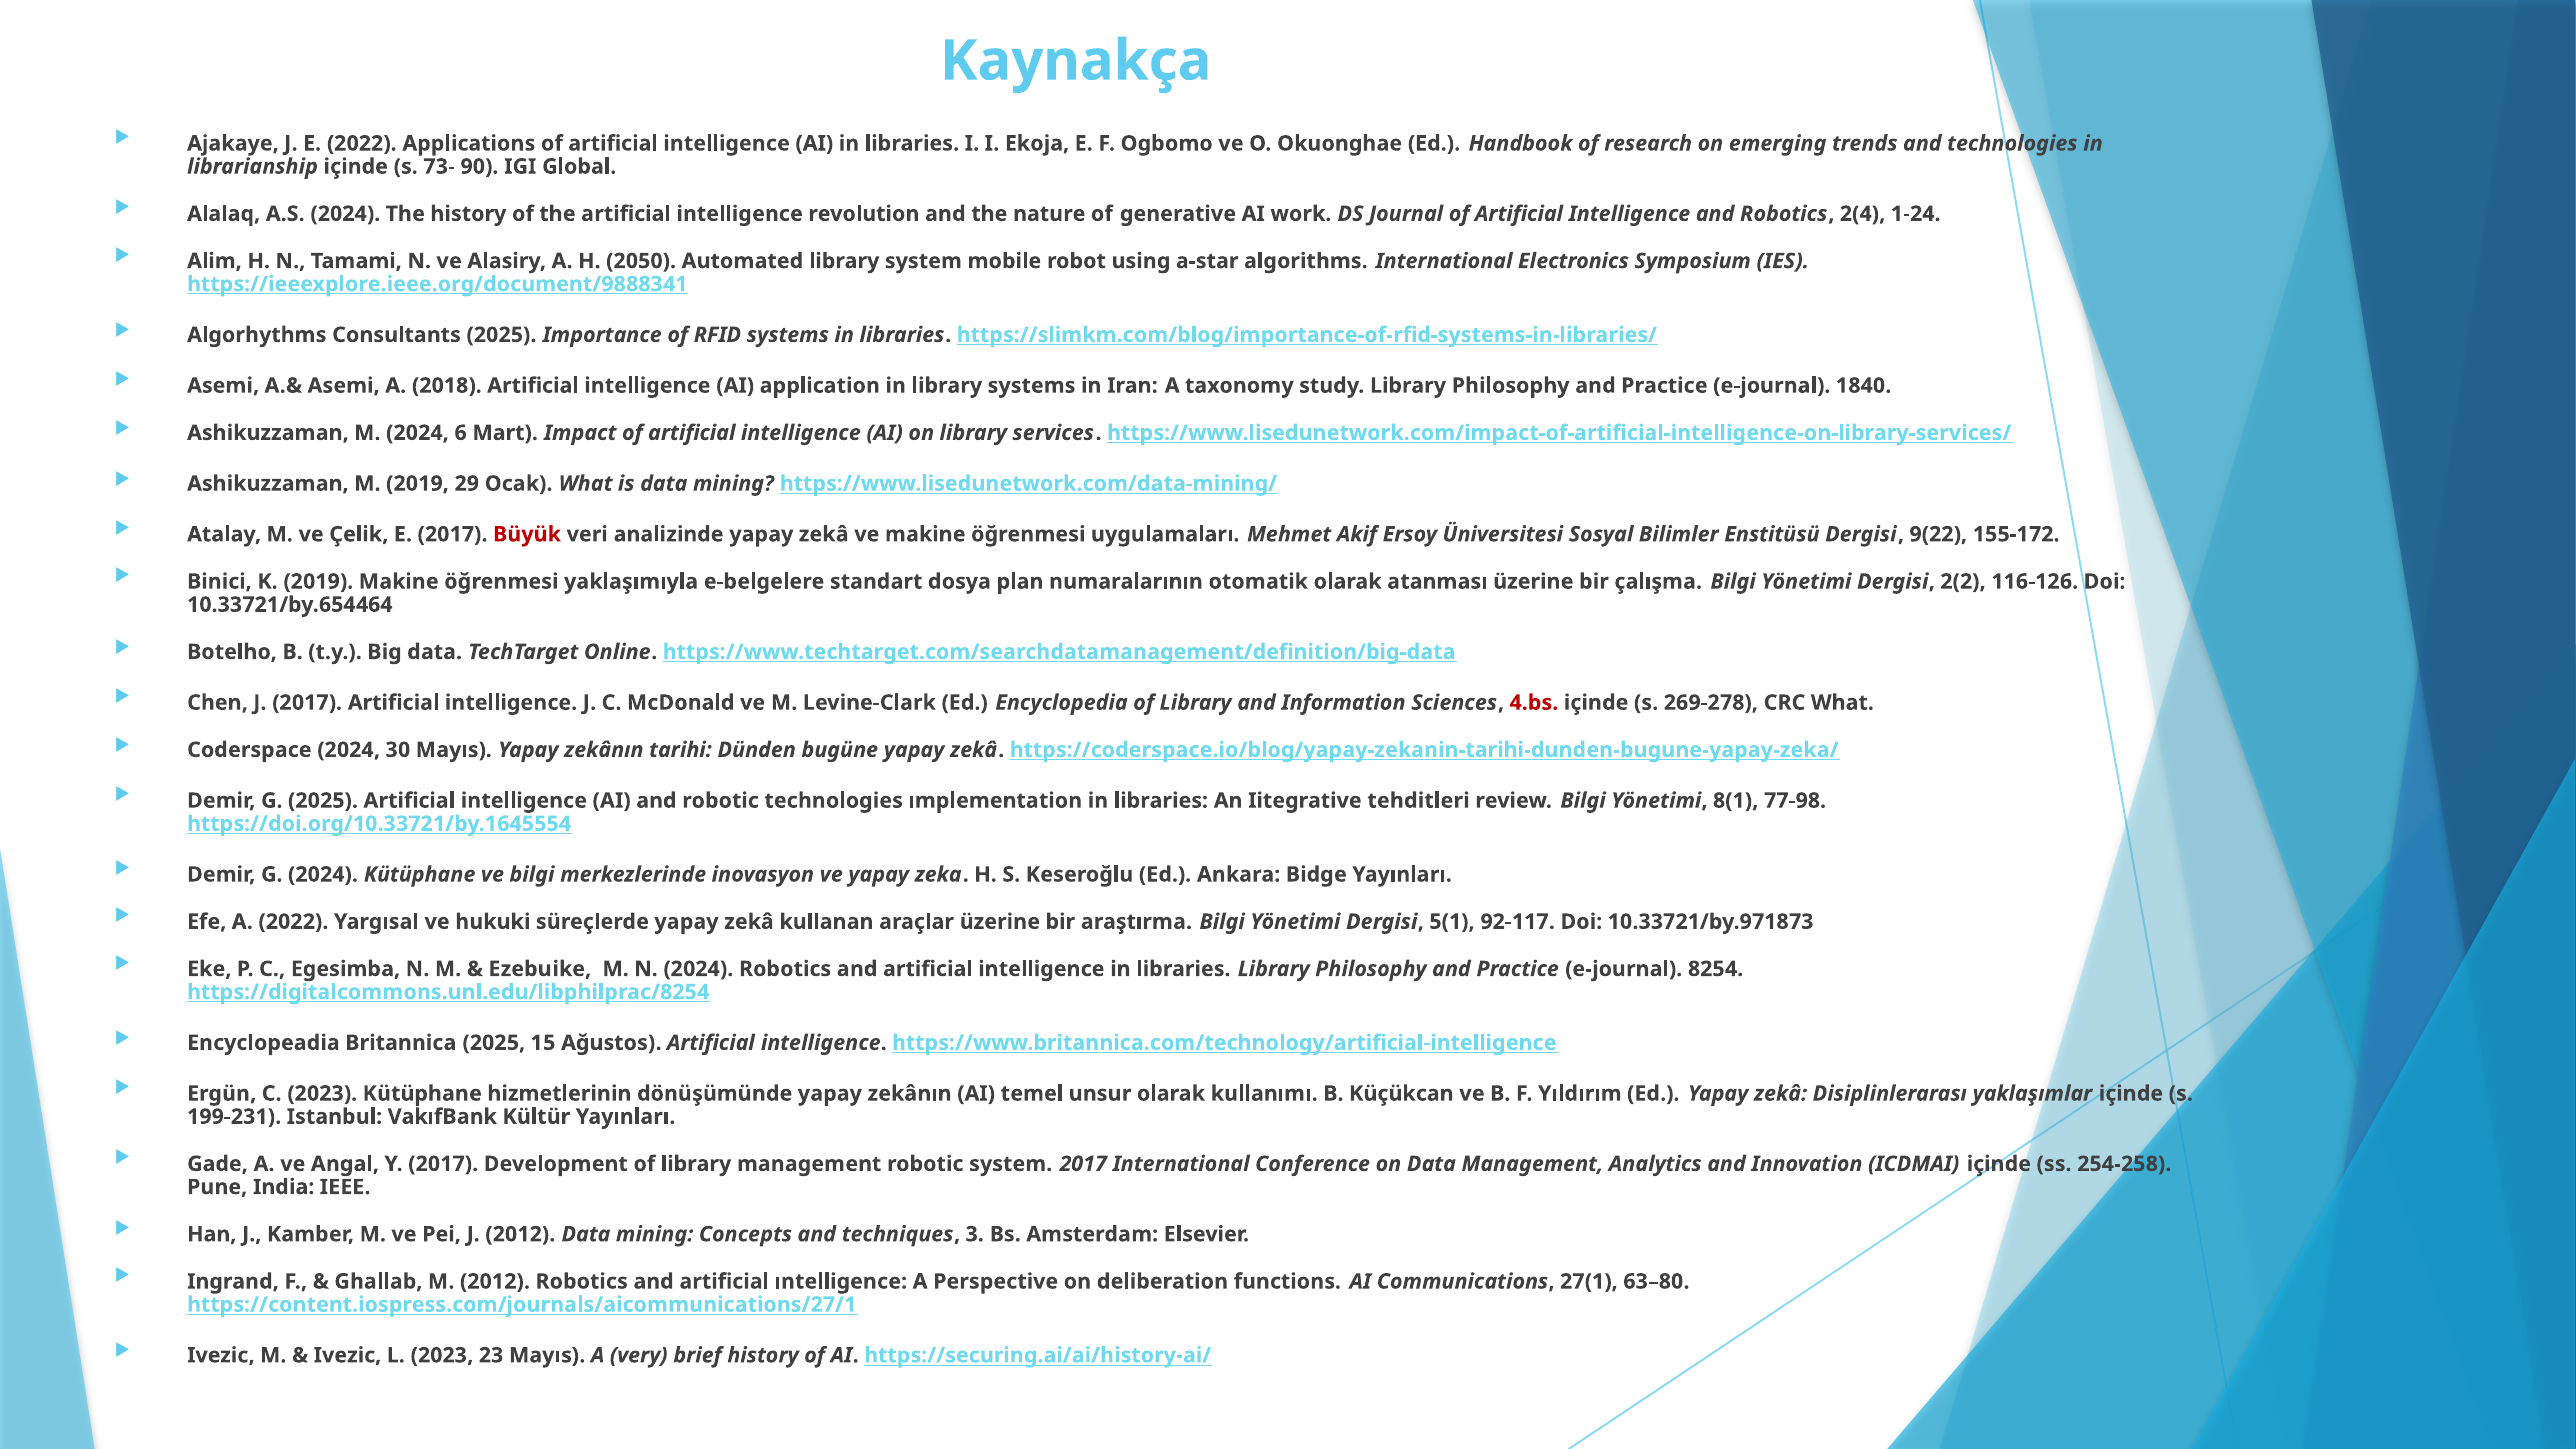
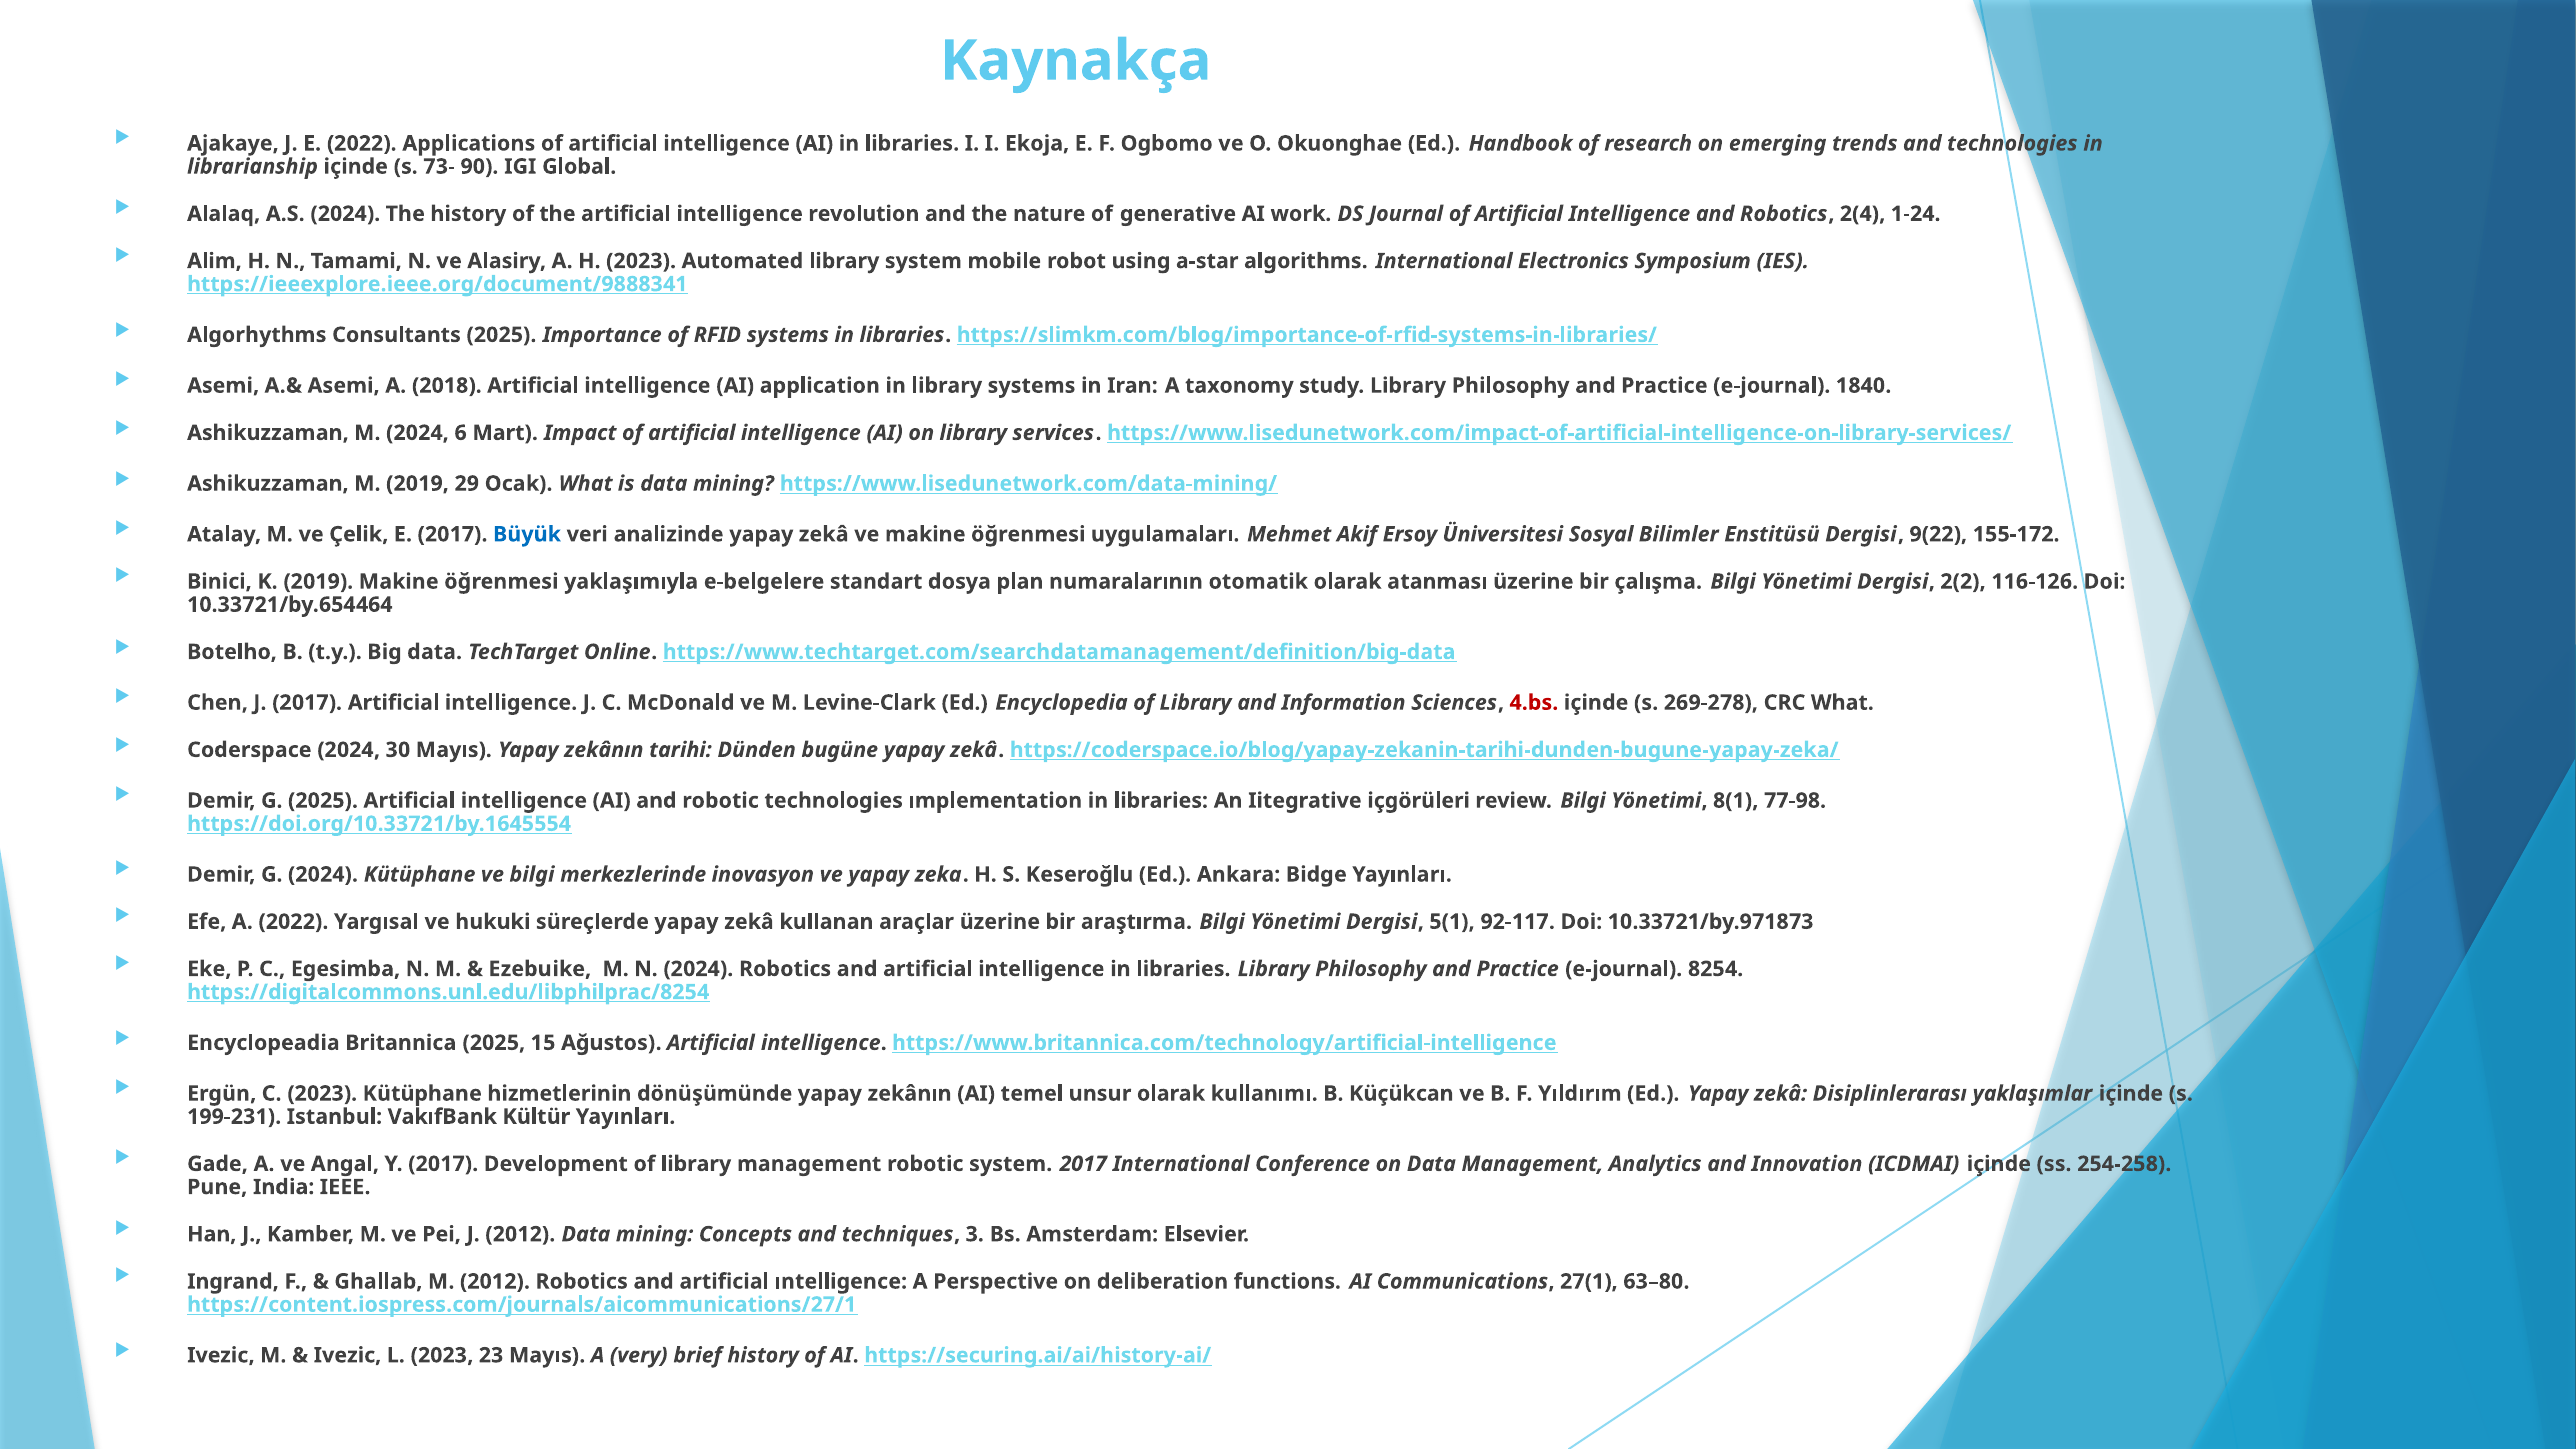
H 2050: 2050 -> 2023 (641, 261)
Büyük colour: red -> blue (527, 534)
tehditleri: tehditleri -> içgörüleri (1419, 801)
